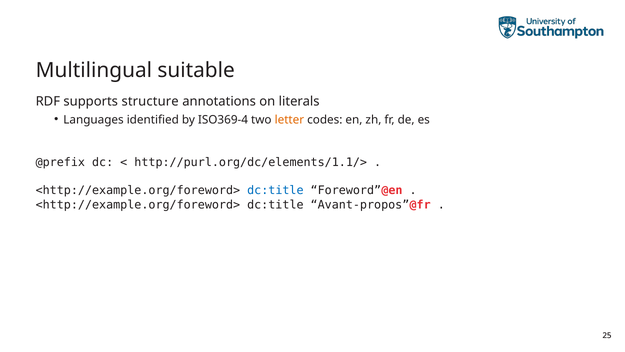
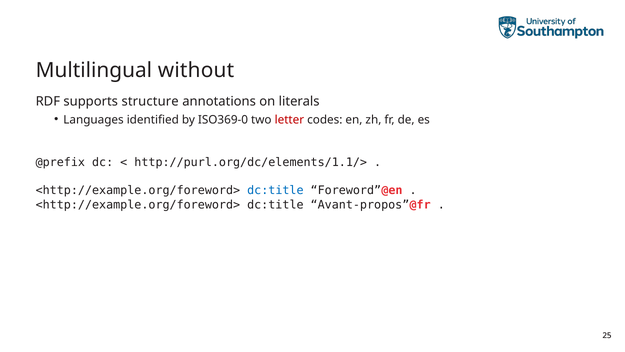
suitable: suitable -> without (196, 70)
ISO369-4: ISO369-4 -> ISO369-0 (223, 120)
letter colour: orange -> red (289, 120)
